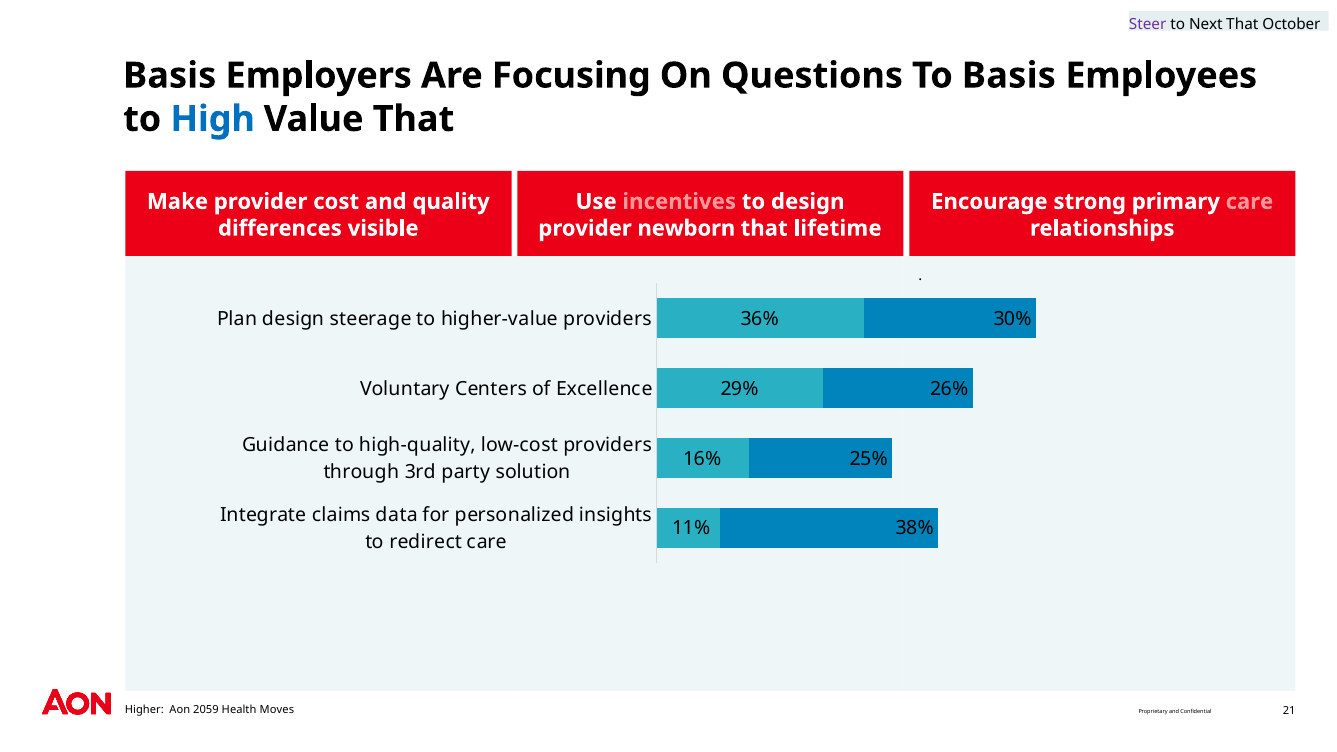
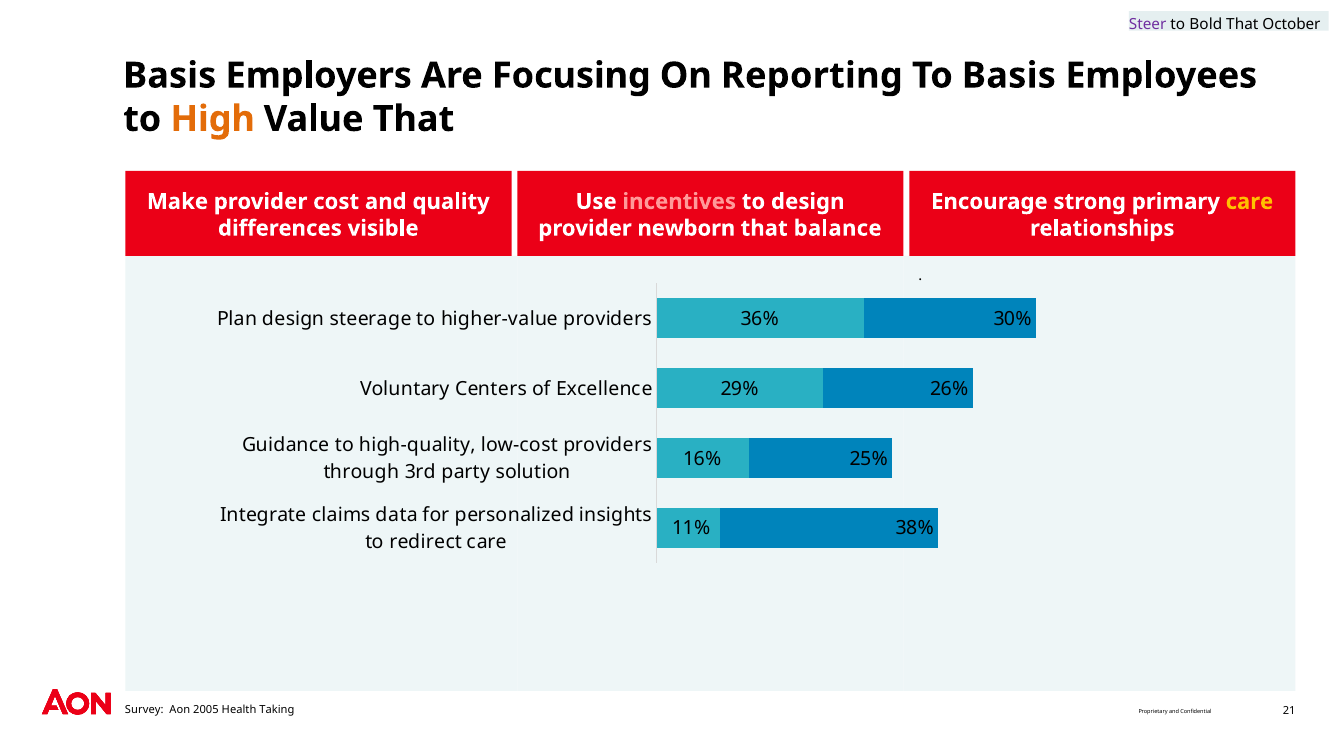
Next: Next -> Bold (1206, 24)
Questions: Questions -> Reporting (812, 76)
High colour: blue -> orange (213, 119)
care colour: pink -> yellow (1249, 202)
lifetime: lifetime -> balance (838, 228)
Higher: Higher -> Survey (144, 710)
2059: 2059 -> 2005 (206, 710)
Moves: Moves -> Taking (277, 710)
